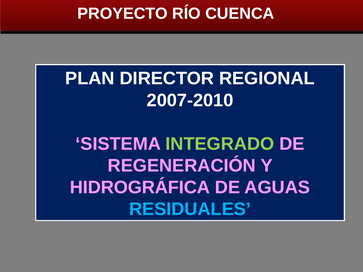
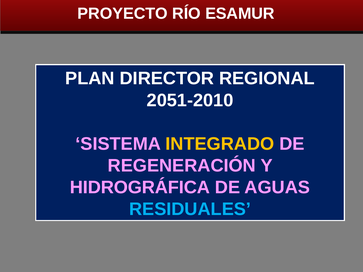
CUENCA: CUENCA -> ESAMUR (240, 14)
2007-2010: 2007-2010 -> 2051-2010 (190, 100)
INTEGRADO colour: light green -> yellow (220, 144)
